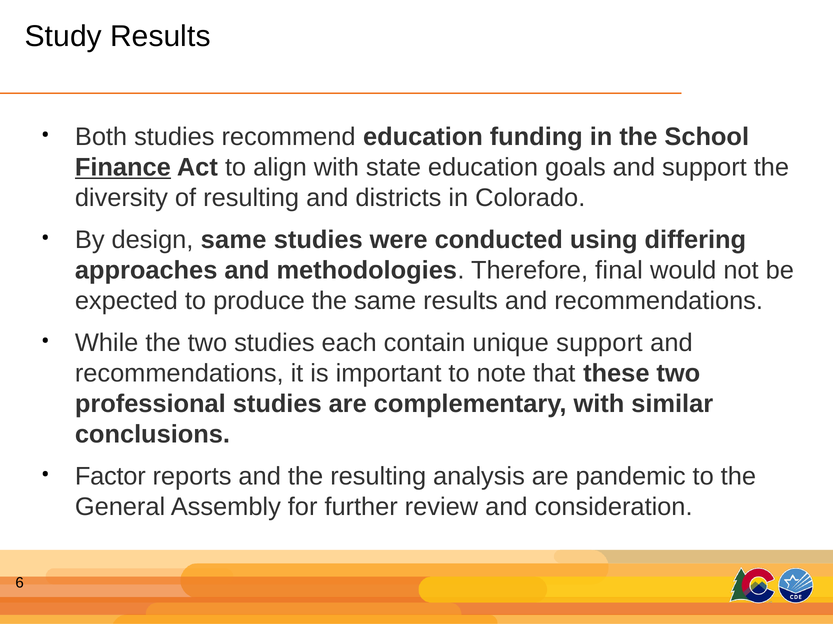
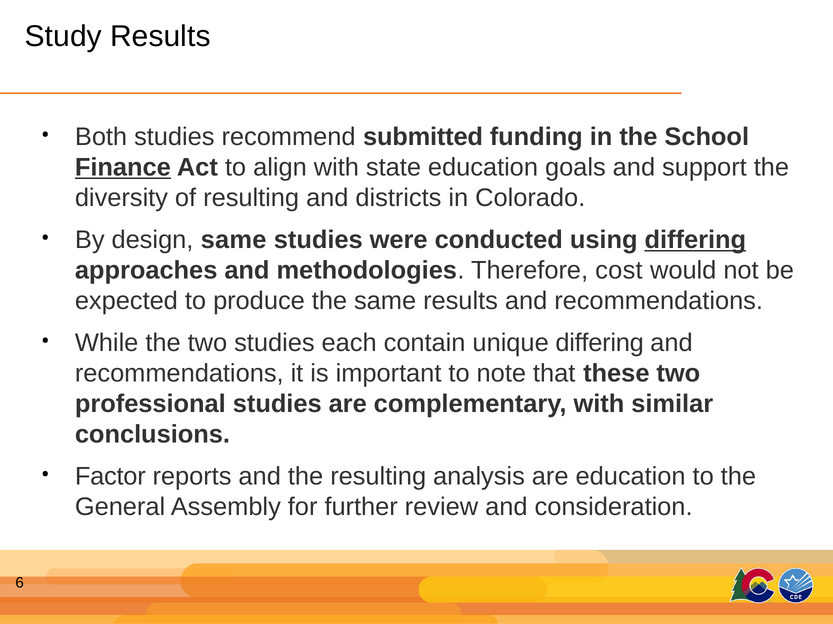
recommend education: education -> submitted (423, 137)
differing underline: none -> present (695, 240)
final: final -> cost (619, 271)
unique support: support -> differing (600, 343)
are pandemic: pandemic -> education (631, 477)
